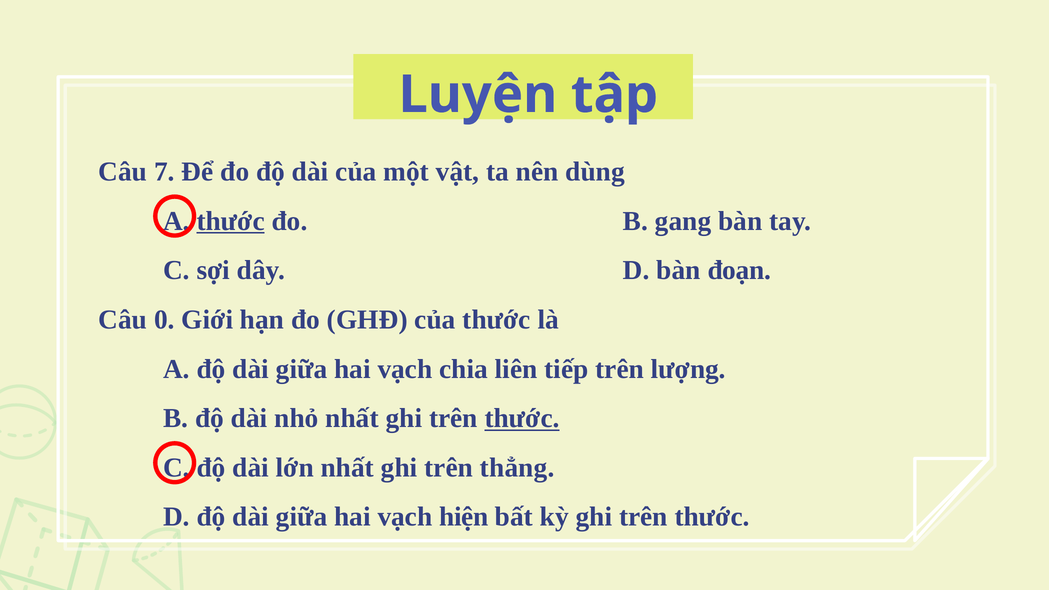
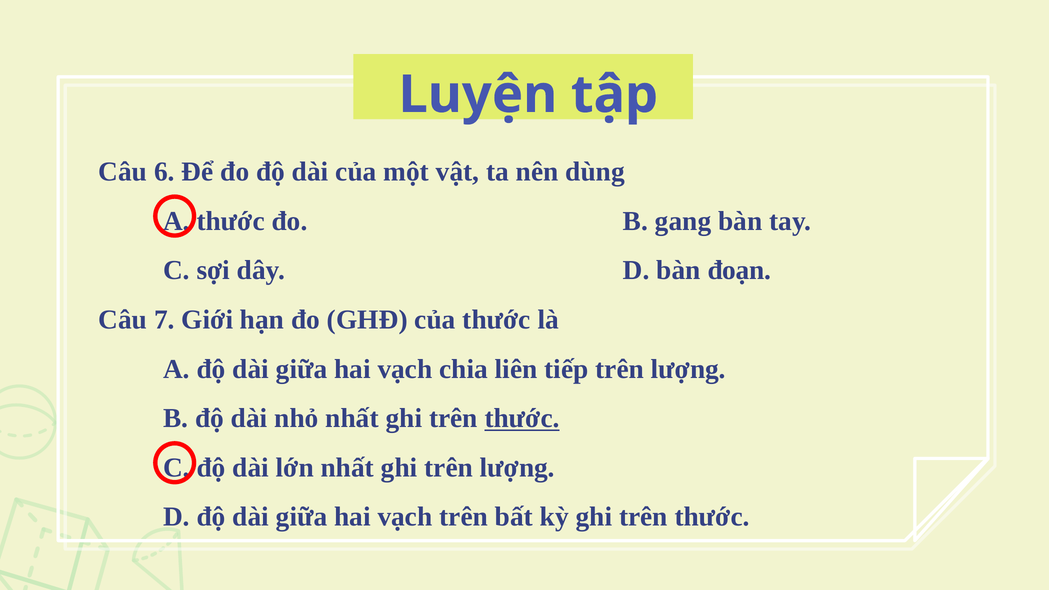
7: 7 -> 6 (164, 172)
thước underline: present -> none (231, 221)
0: 0 -> 7 (164, 320)
ghi trên thẳng: thẳng -> lượng (517, 468)
vạch hiện: hiện -> trên (464, 517)
